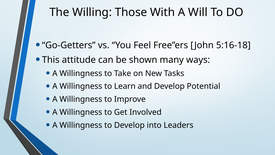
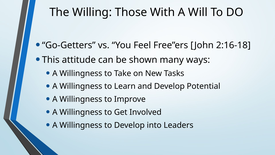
5:16-18: 5:16-18 -> 2:16-18 (233, 45)
